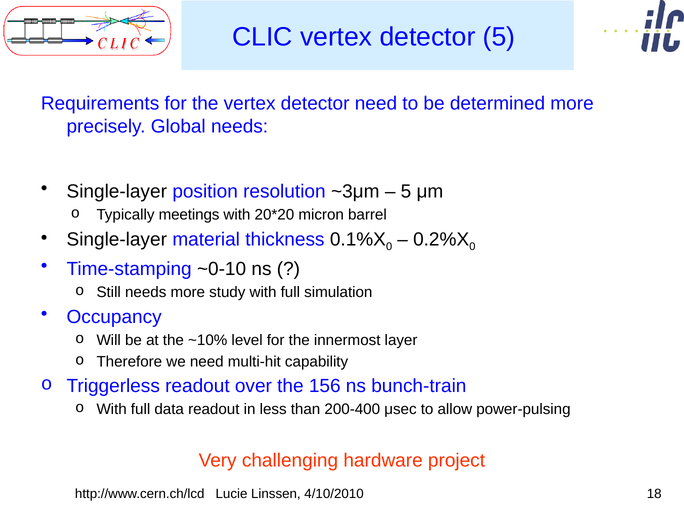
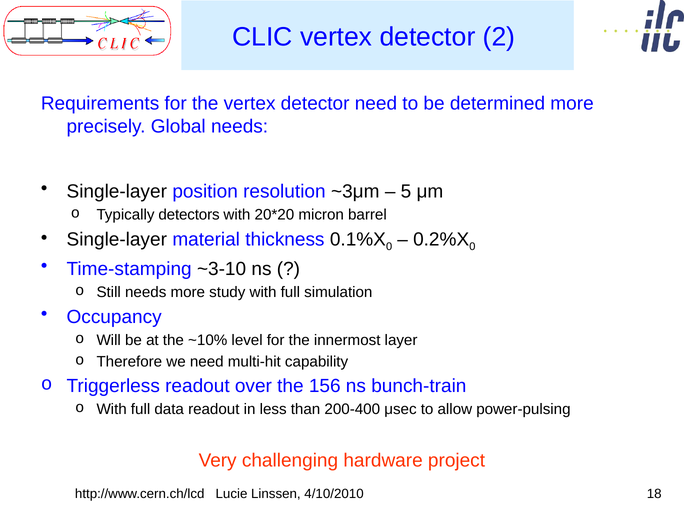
detector 5: 5 -> 2 (499, 37)
meetings: meetings -> detectors (189, 215)
~0-10: ~0-10 -> ~3-10 (222, 269)
